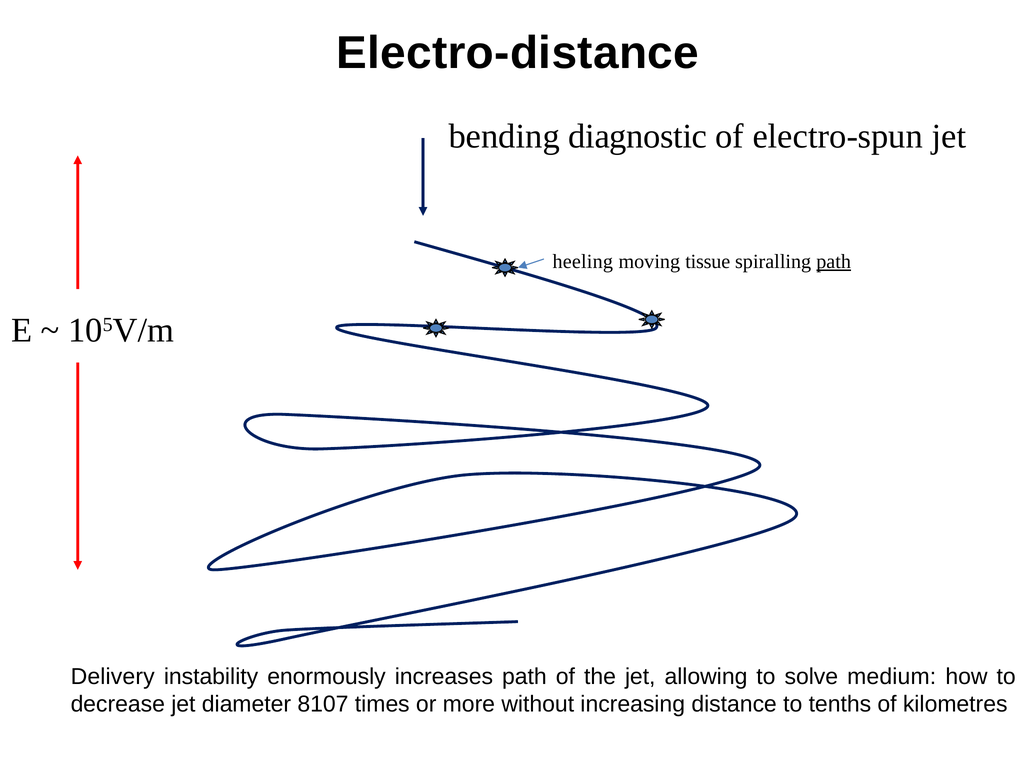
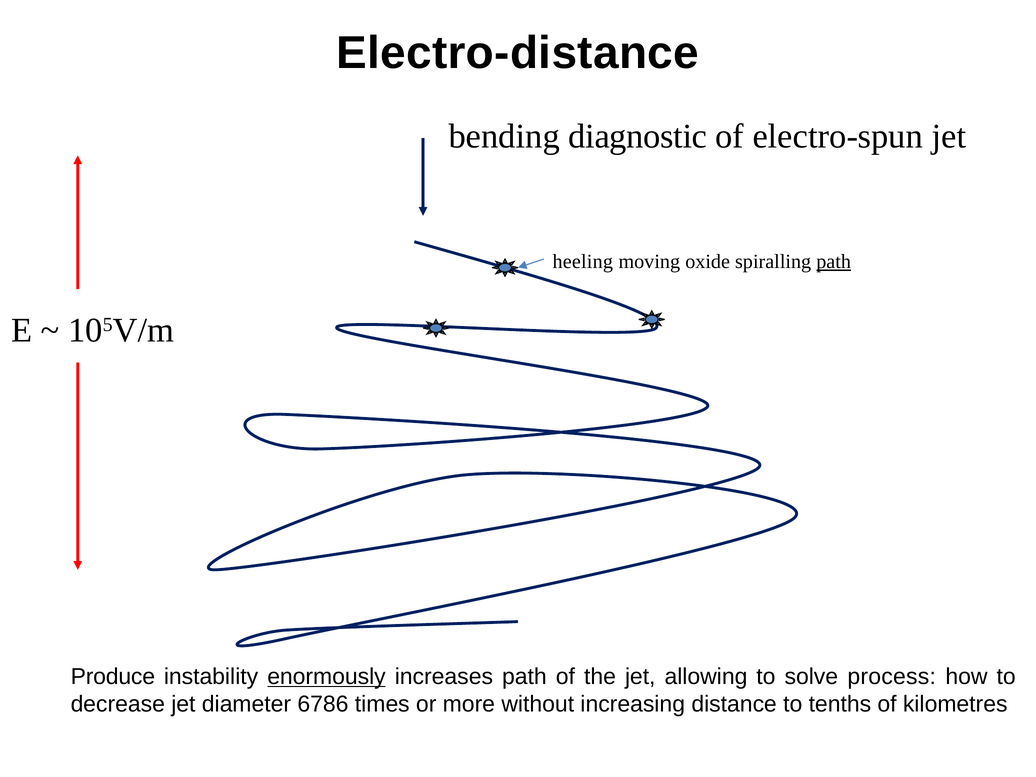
tissue: tissue -> oxide (708, 262)
Delivery: Delivery -> Produce (113, 677)
enormously underline: none -> present (326, 677)
medium: medium -> process (892, 677)
8107: 8107 -> 6786 (323, 704)
